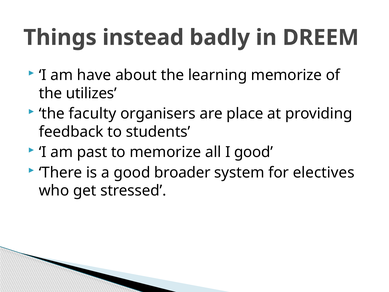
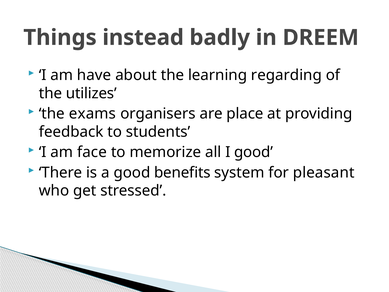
learning memorize: memorize -> regarding (286, 75)
faculty: faculty -> exams (92, 114)
past: past -> face (92, 152)
broader: broader -> benefits (182, 172)
electives: electives -> pleasant (324, 172)
